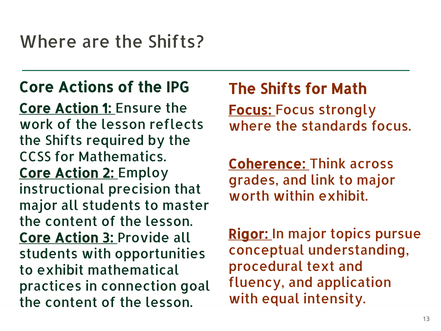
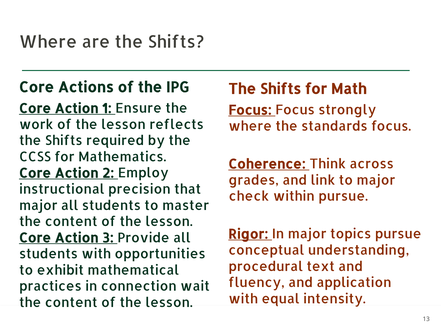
worth: worth -> check (249, 196)
within exhibit: exhibit -> pursue (343, 196)
goal: goal -> wait (195, 286)
